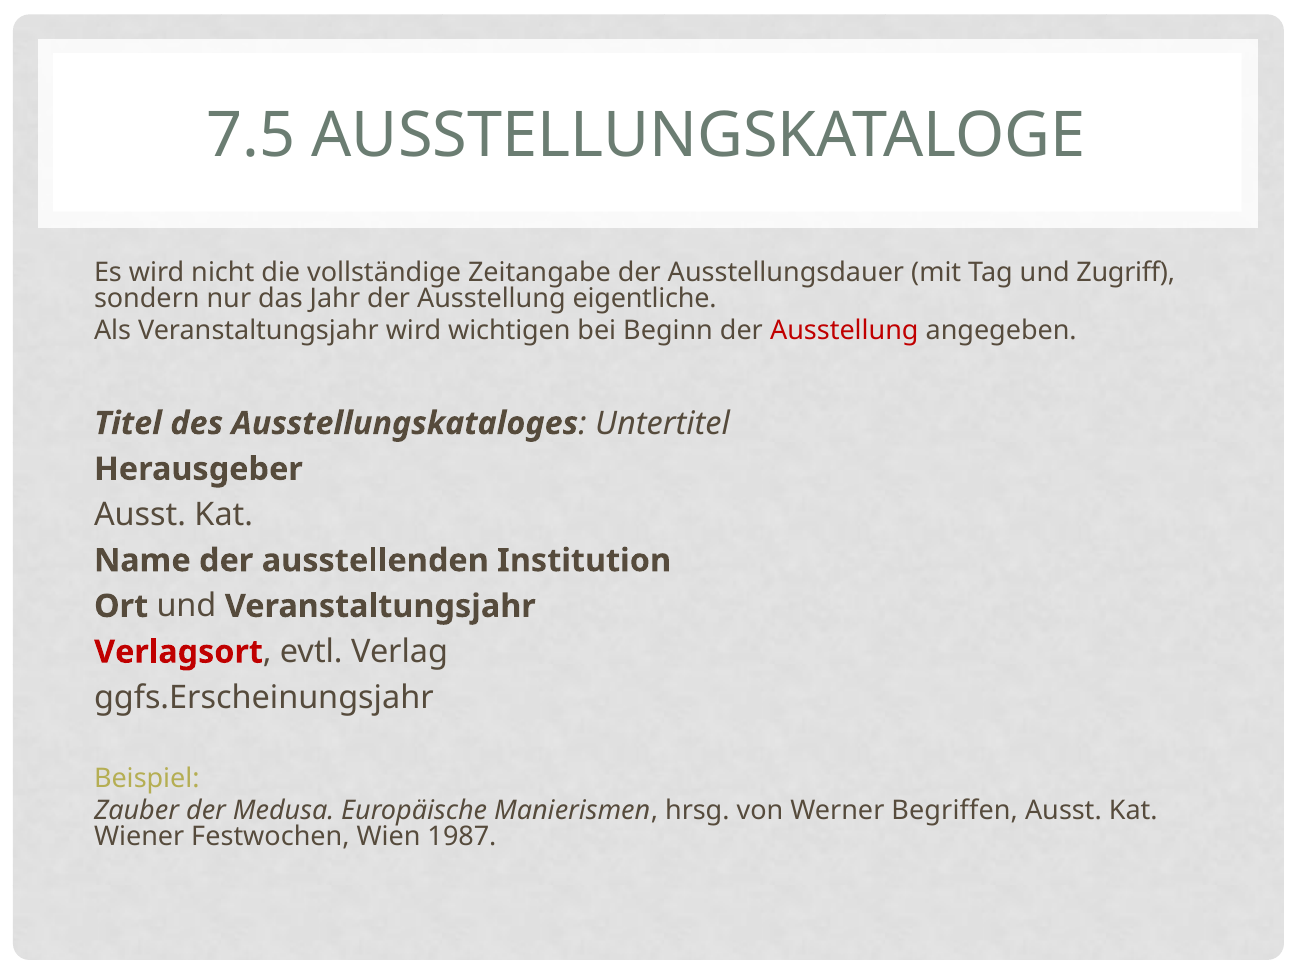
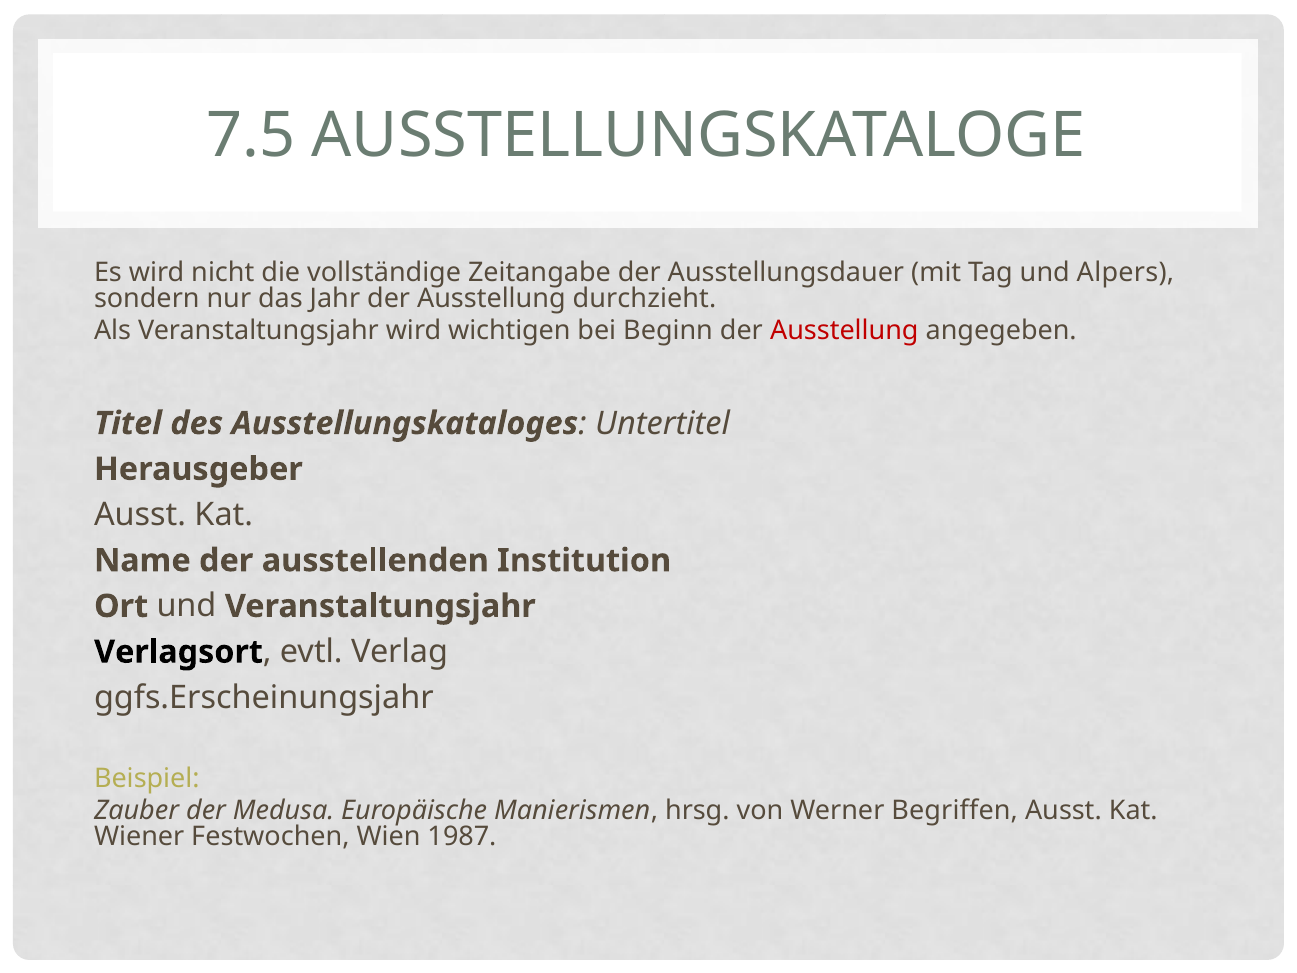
Zugriff: Zugriff -> Alpers (1125, 272)
eigentliche: eigentliche -> durchzieht (644, 298)
Verlagsort colour: red -> black (178, 652)
